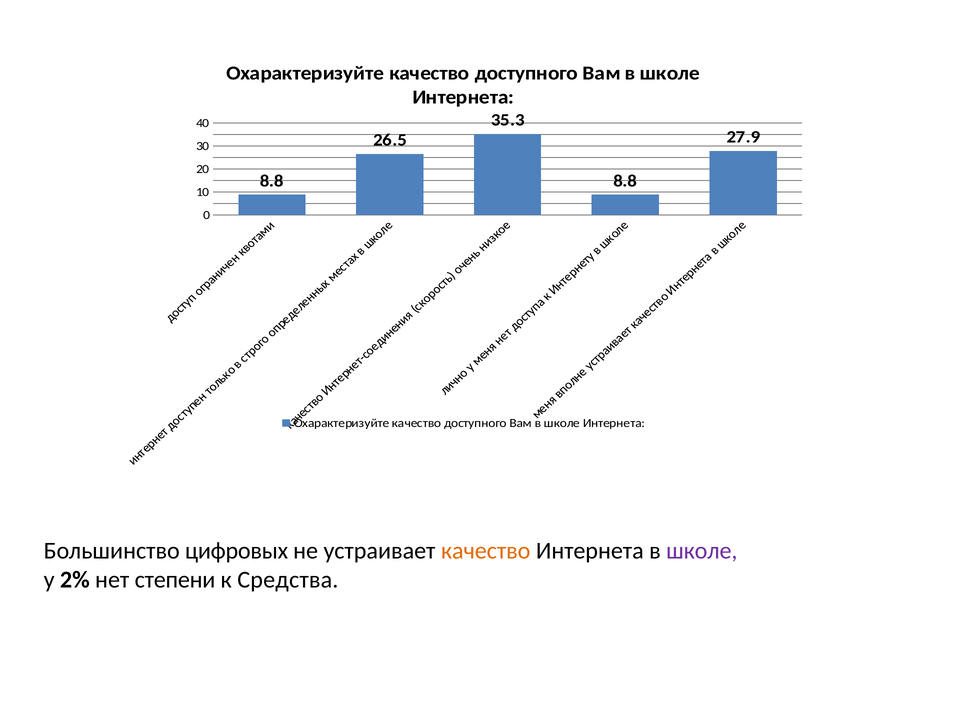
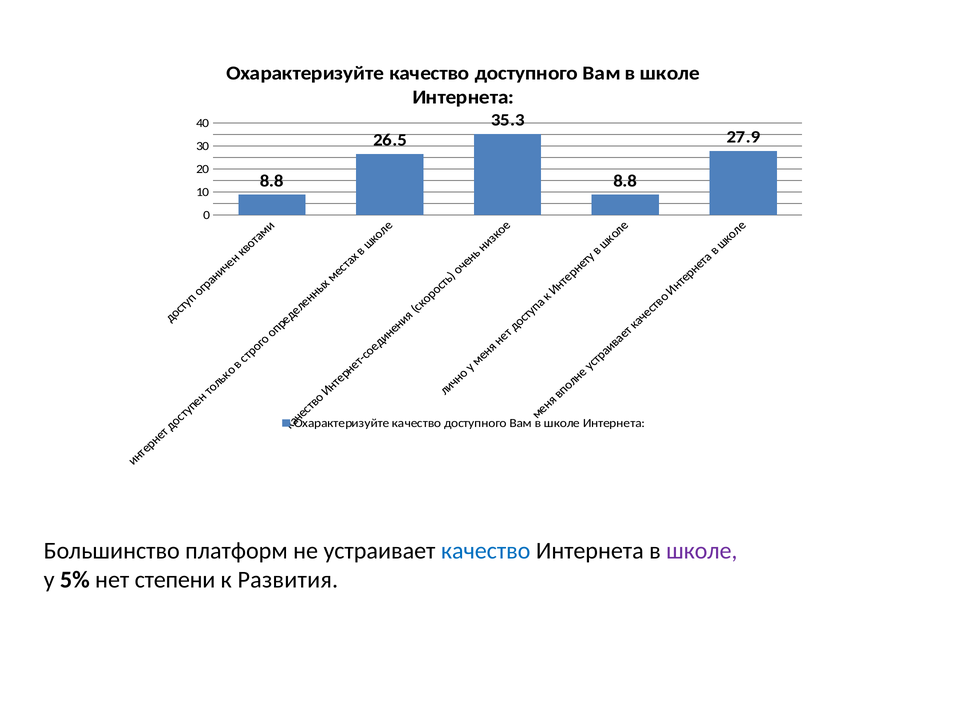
цифровых: цифровых -> платформ (236, 550)
качество colour: orange -> blue (486, 550)
2%: 2% -> 5% (75, 579)
Средства: Средства -> Развития (288, 579)
